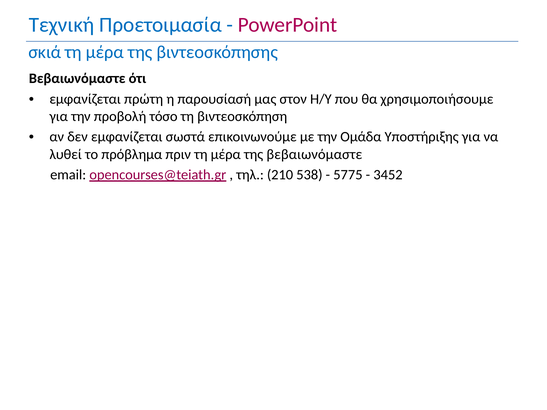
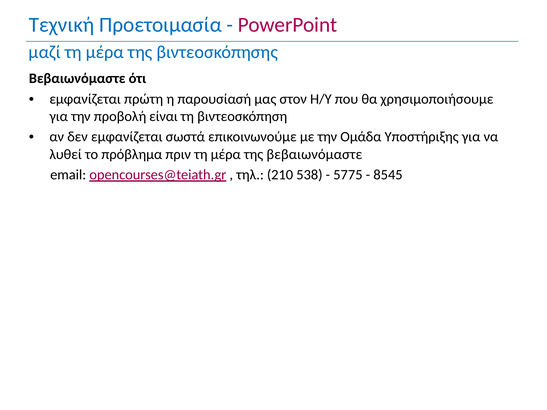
σκιά: σκιά -> μαζί (45, 52)
τόσο: τόσο -> είναι (164, 116)
3452: 3452 -> 8545 (388, 175)
